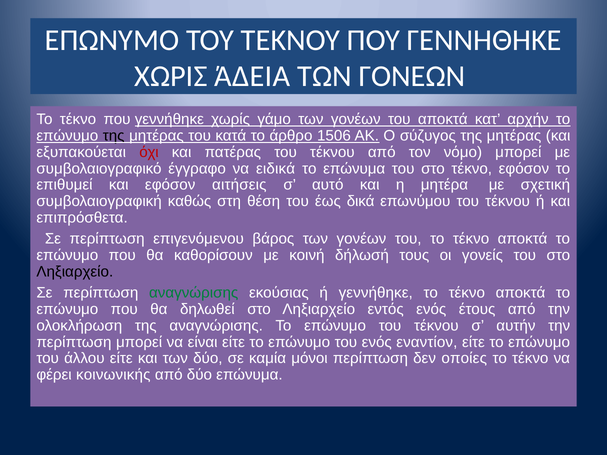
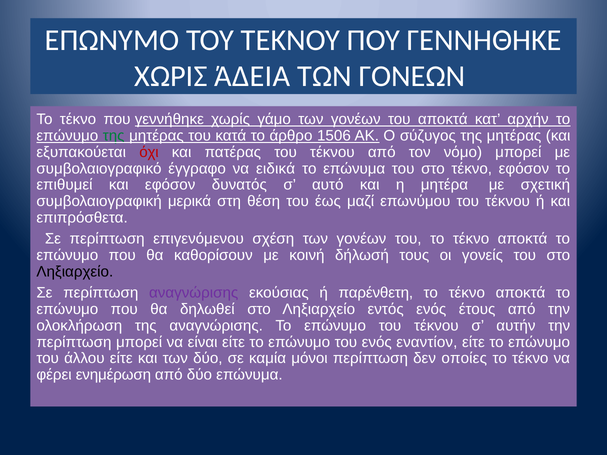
της colour: black -> green (114, 136)
αιτήσεις: αιτήσεις -> δυνατός (239, 185)
καθώς: καθώς -> μερικά (190, 201)
δικά: δικά -> μαζί (361, 201)
βάρος: βάρος -> σχέση (273, 239)
αναγνώρισης colour: green -> purple (194, 293)
ή γεννήθηκε: γεννήθηκε -> παρένθετη (376, 293)
κοινωνικής: κοινωνικής -> ενημέρωση (113, 375)
